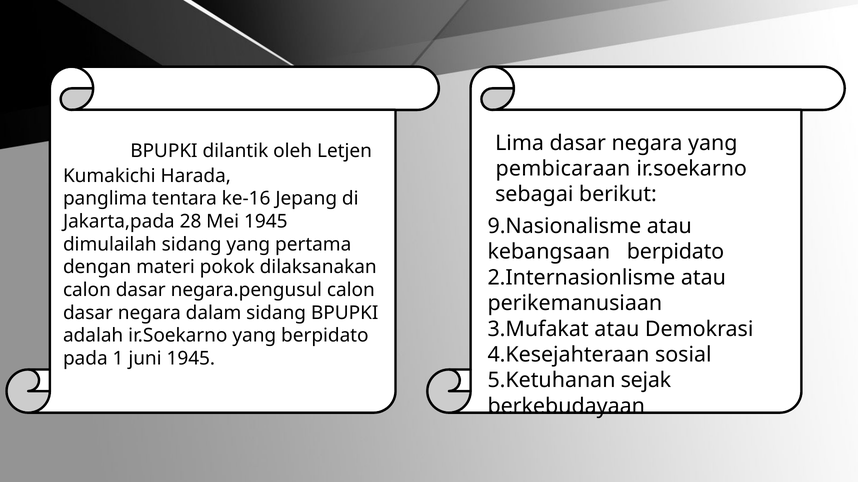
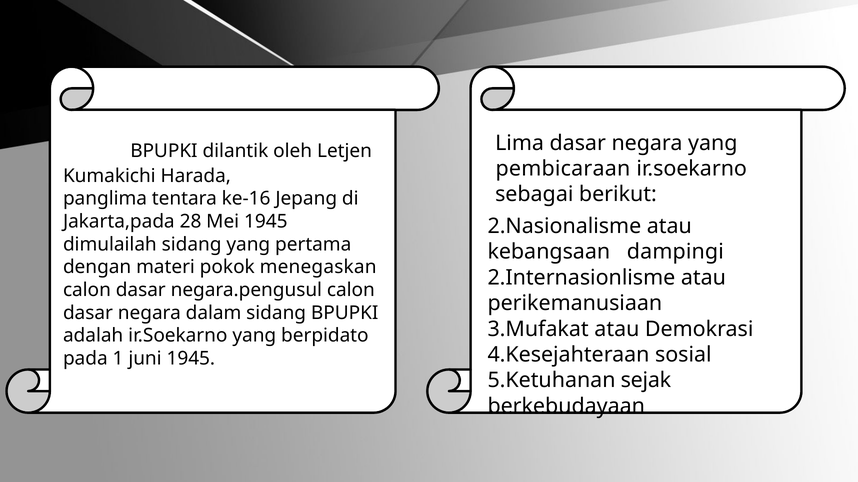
9.Nasionalisme: 9.Nasionalisme -> 2.Nasionalisme (564, 226)
kebangsaan berpidato: berpidato -> dampingi (675, 252)
dilaksanakan: dilaksanakan -> menegaskan (318, 267)
